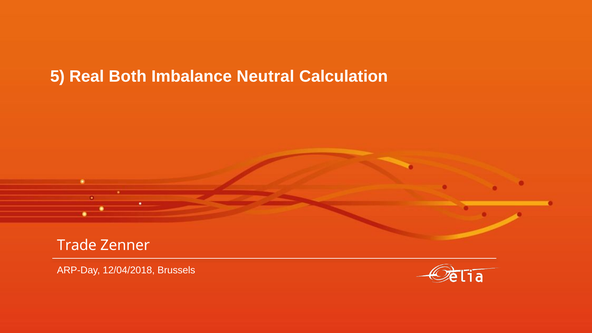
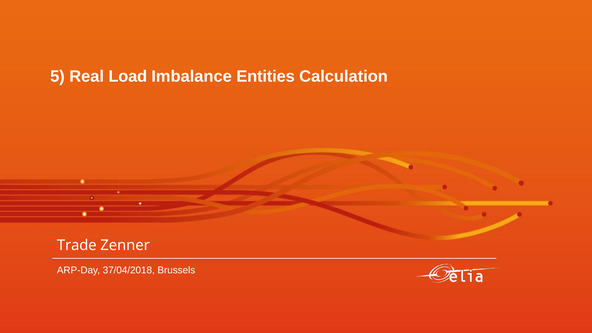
Both: Both -> Load (128, 76)
Neutral: Neutral -> Entities (266, 76)
12/04/2018: 12/04/2018 -> 37/04/2018 (129, 270)
